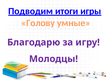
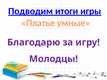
Голову: Голову -> Платье (38, 23)
